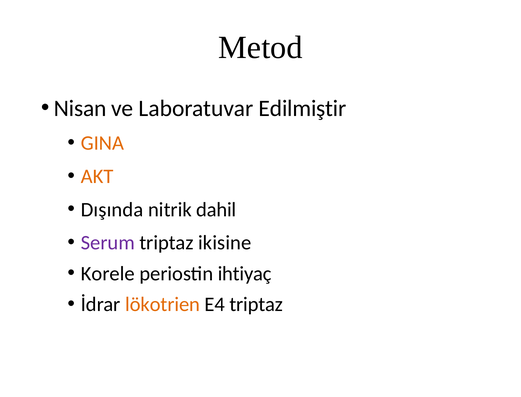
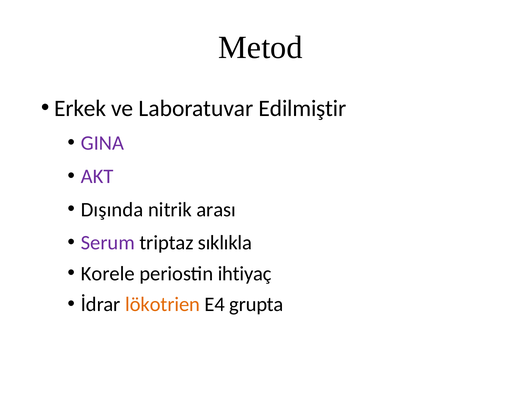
Nisan: Nisan -> Erkek (80, 108)
GINA colour: orange -> purple (102, 143)
AKT colour: orange -> purple (97, 176)
dahil: dahil -> arası (216, 210)
ikisine: ikisine -> sıklıkla (225, 243)
E4 triptaz: triptaz -> grupta (256, 304)
